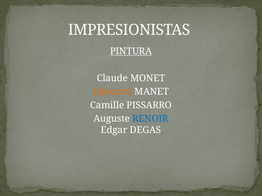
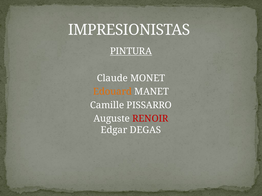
RENOIR colour: blue -> red (150, 119)
